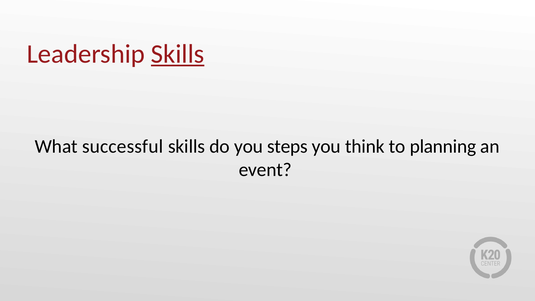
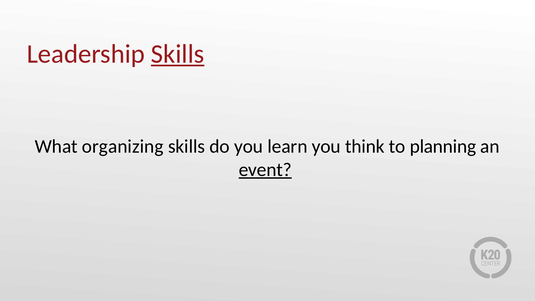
successful: successful -> organizing (123, 146)
steps: steps -> learn (287, 146)
event underline: none -> present (265, 170)
